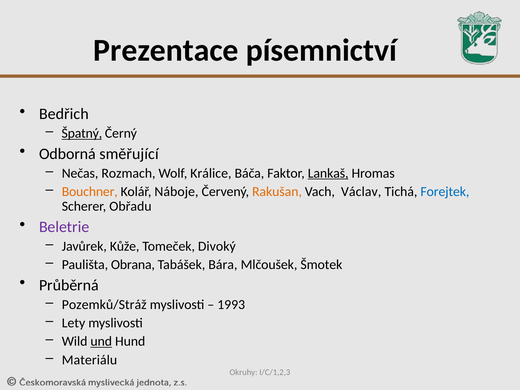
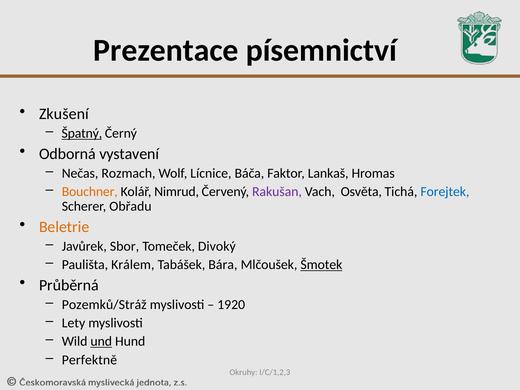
Bedřich: Bedřich -> Zkušení (64, 114)
směřující: směřující -> vystavení (129, 154)
Králice: Králice -> Lícnice (211, 173)
Lankaš underline: present -> none (328, 173)
Náboje: Náboje -> Nimrud (177, 192)
Rakušan colour: orange -> purple (277, 192)
Václav: Václav -> Osvěta (361, 192)
Beletrie colour: purple -> orange (64, 227)
Kůže: Kůže -> Sbor (125, 246)
Obrana: Obrana -> Králem (133, 265)
Šmotek underline: none -> present (321, 265)
1993: 1993 -> 1920 (231, 304)
Materiálu: Materiálu -> Perfektně (89, 360)
